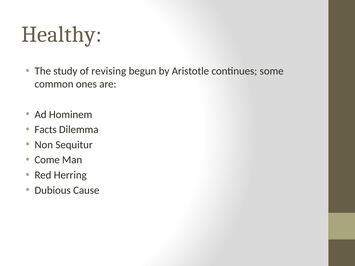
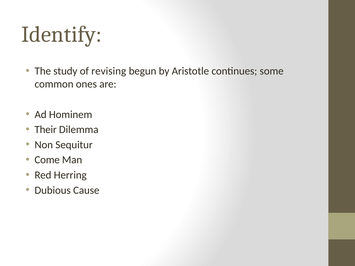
Healthy: Healthy -> Identify (62, 34)
Facts: Facts -> Their (46, 130)
